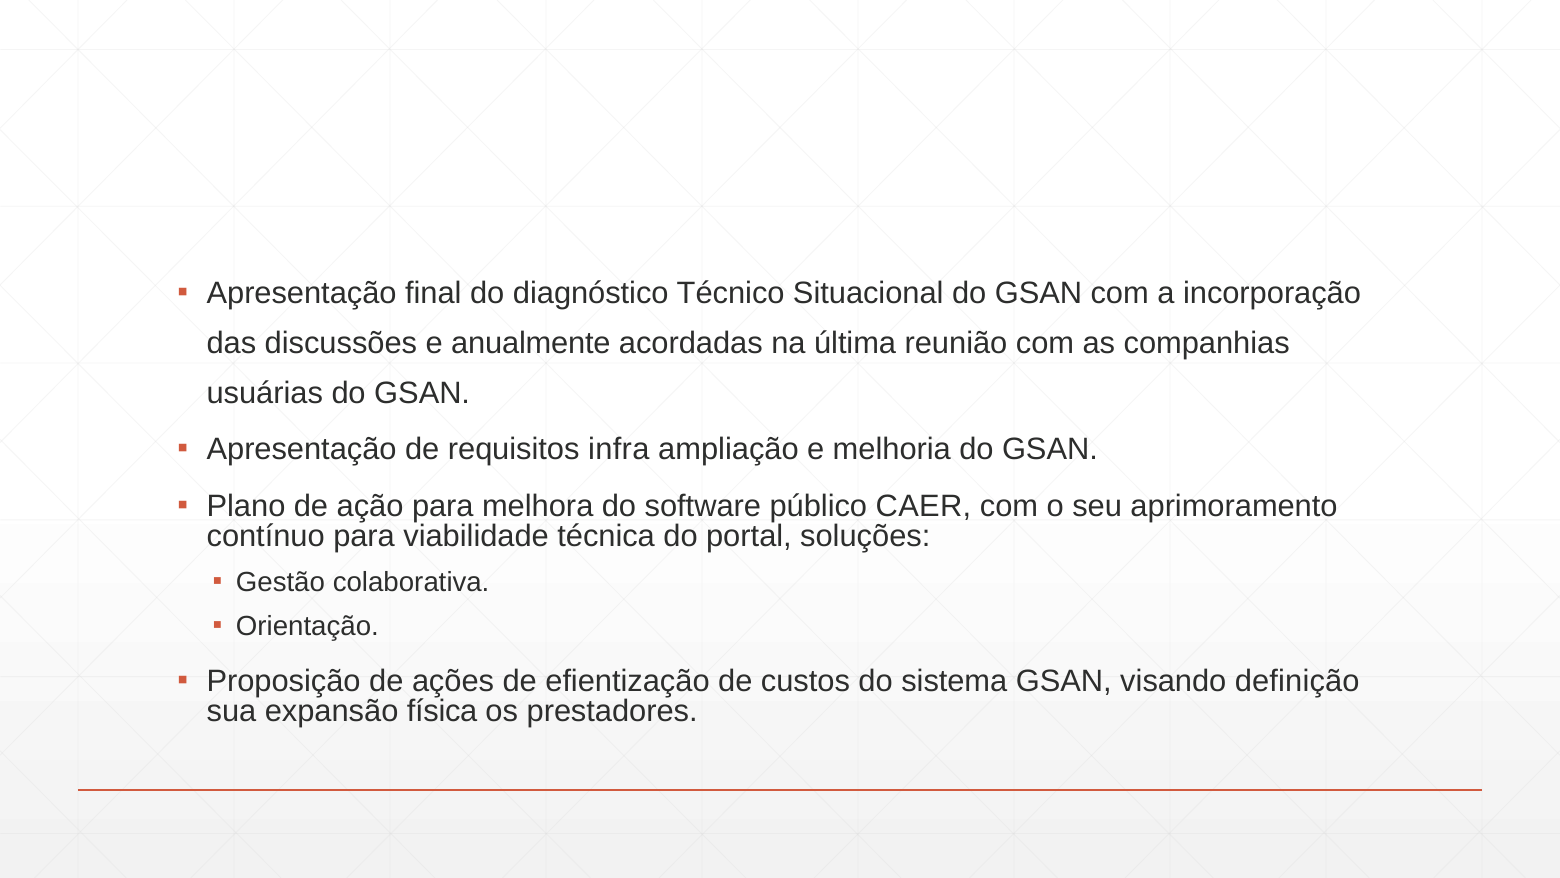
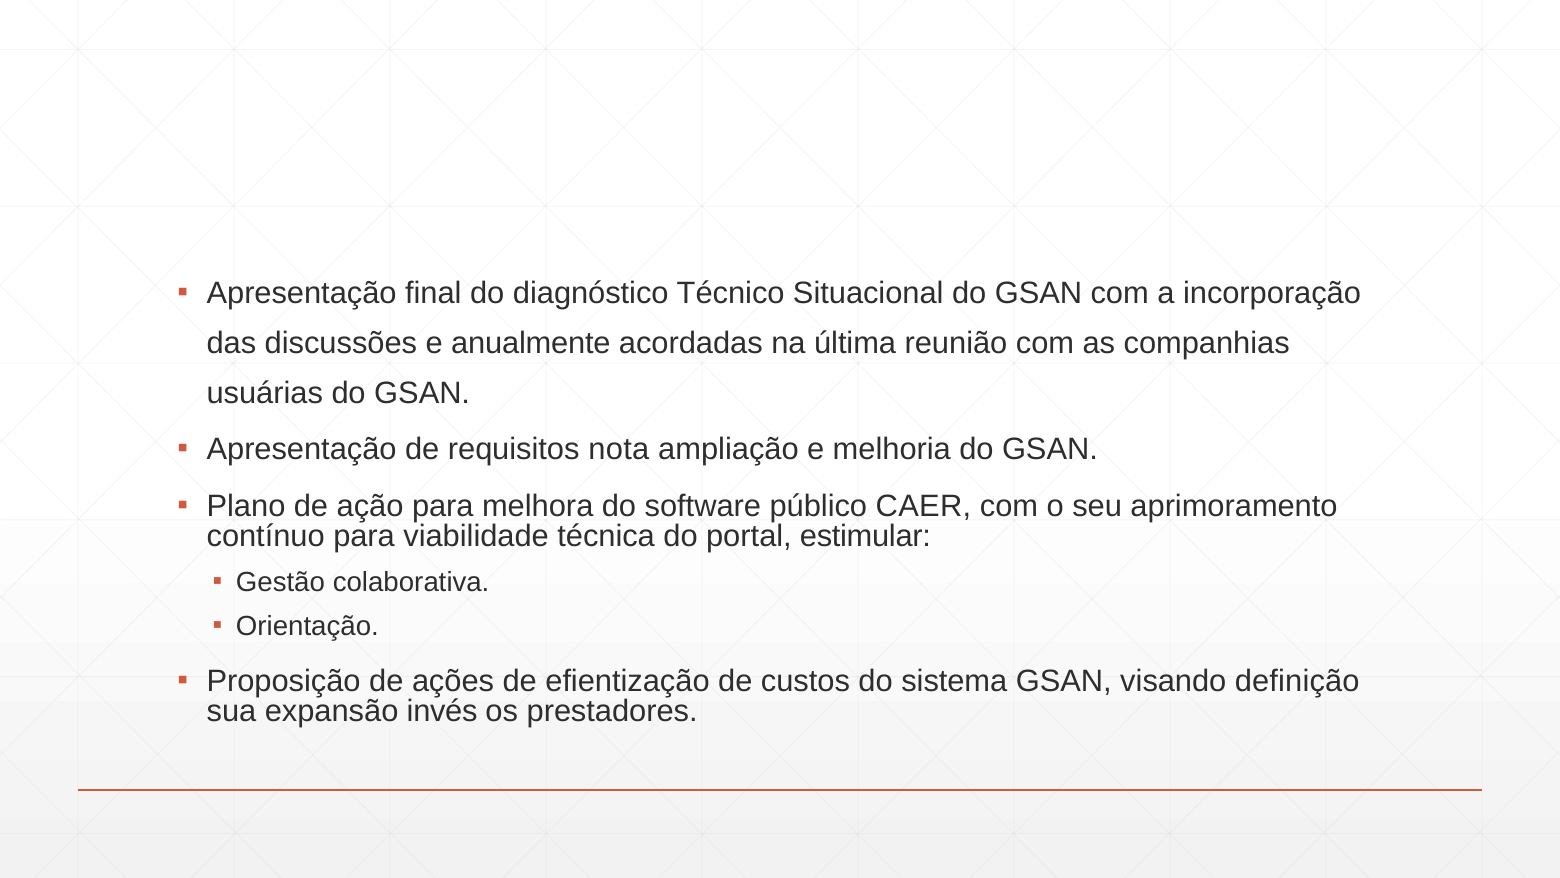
infra: infra -> nota (619, 449)
soluções: soluções -> estimular (865, 536)
física: física -> invés (442, 711)
